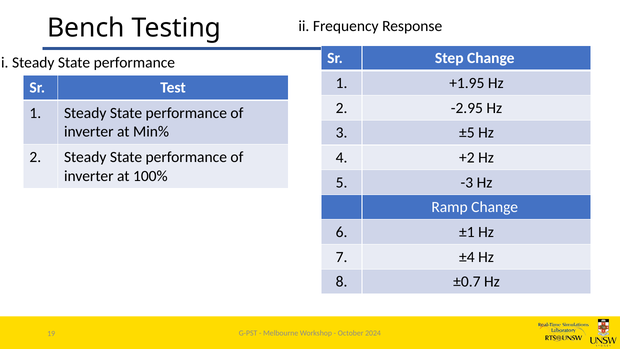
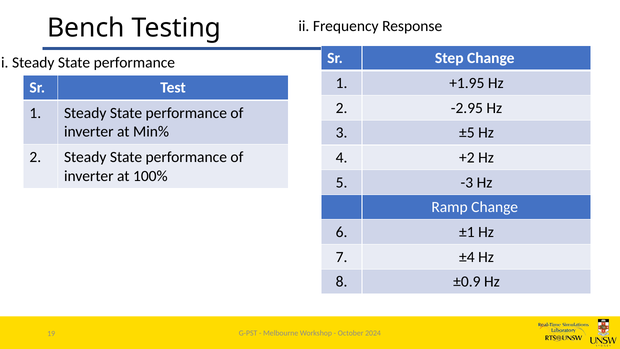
±0.7: ±0.7 -> ±0.9 (467, 282)
